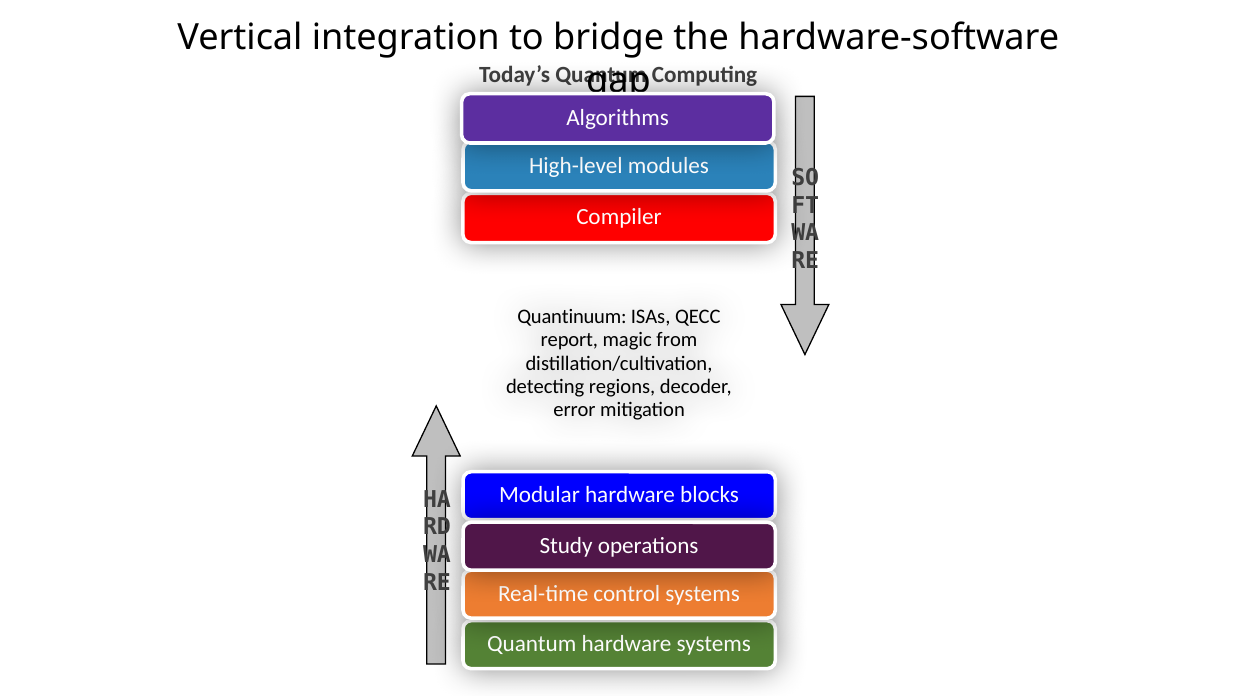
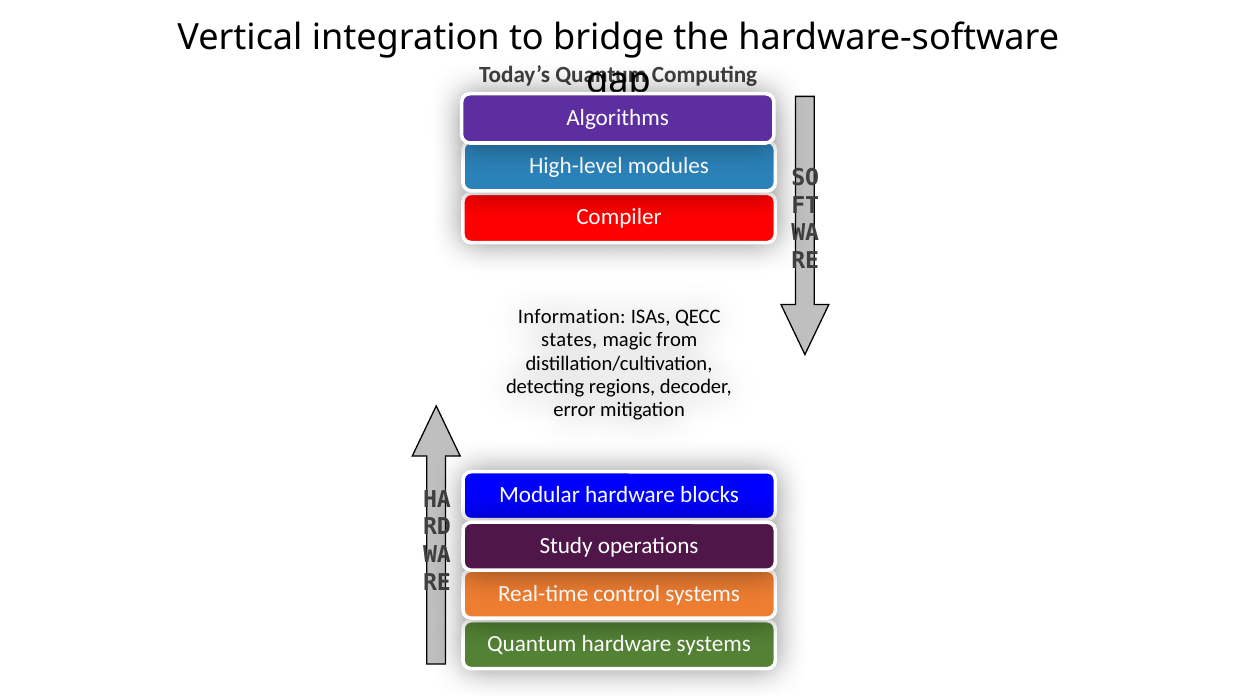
Quantinuum: Quantinuum -> Information (572, 317)
report: report -> states (569, 340)
